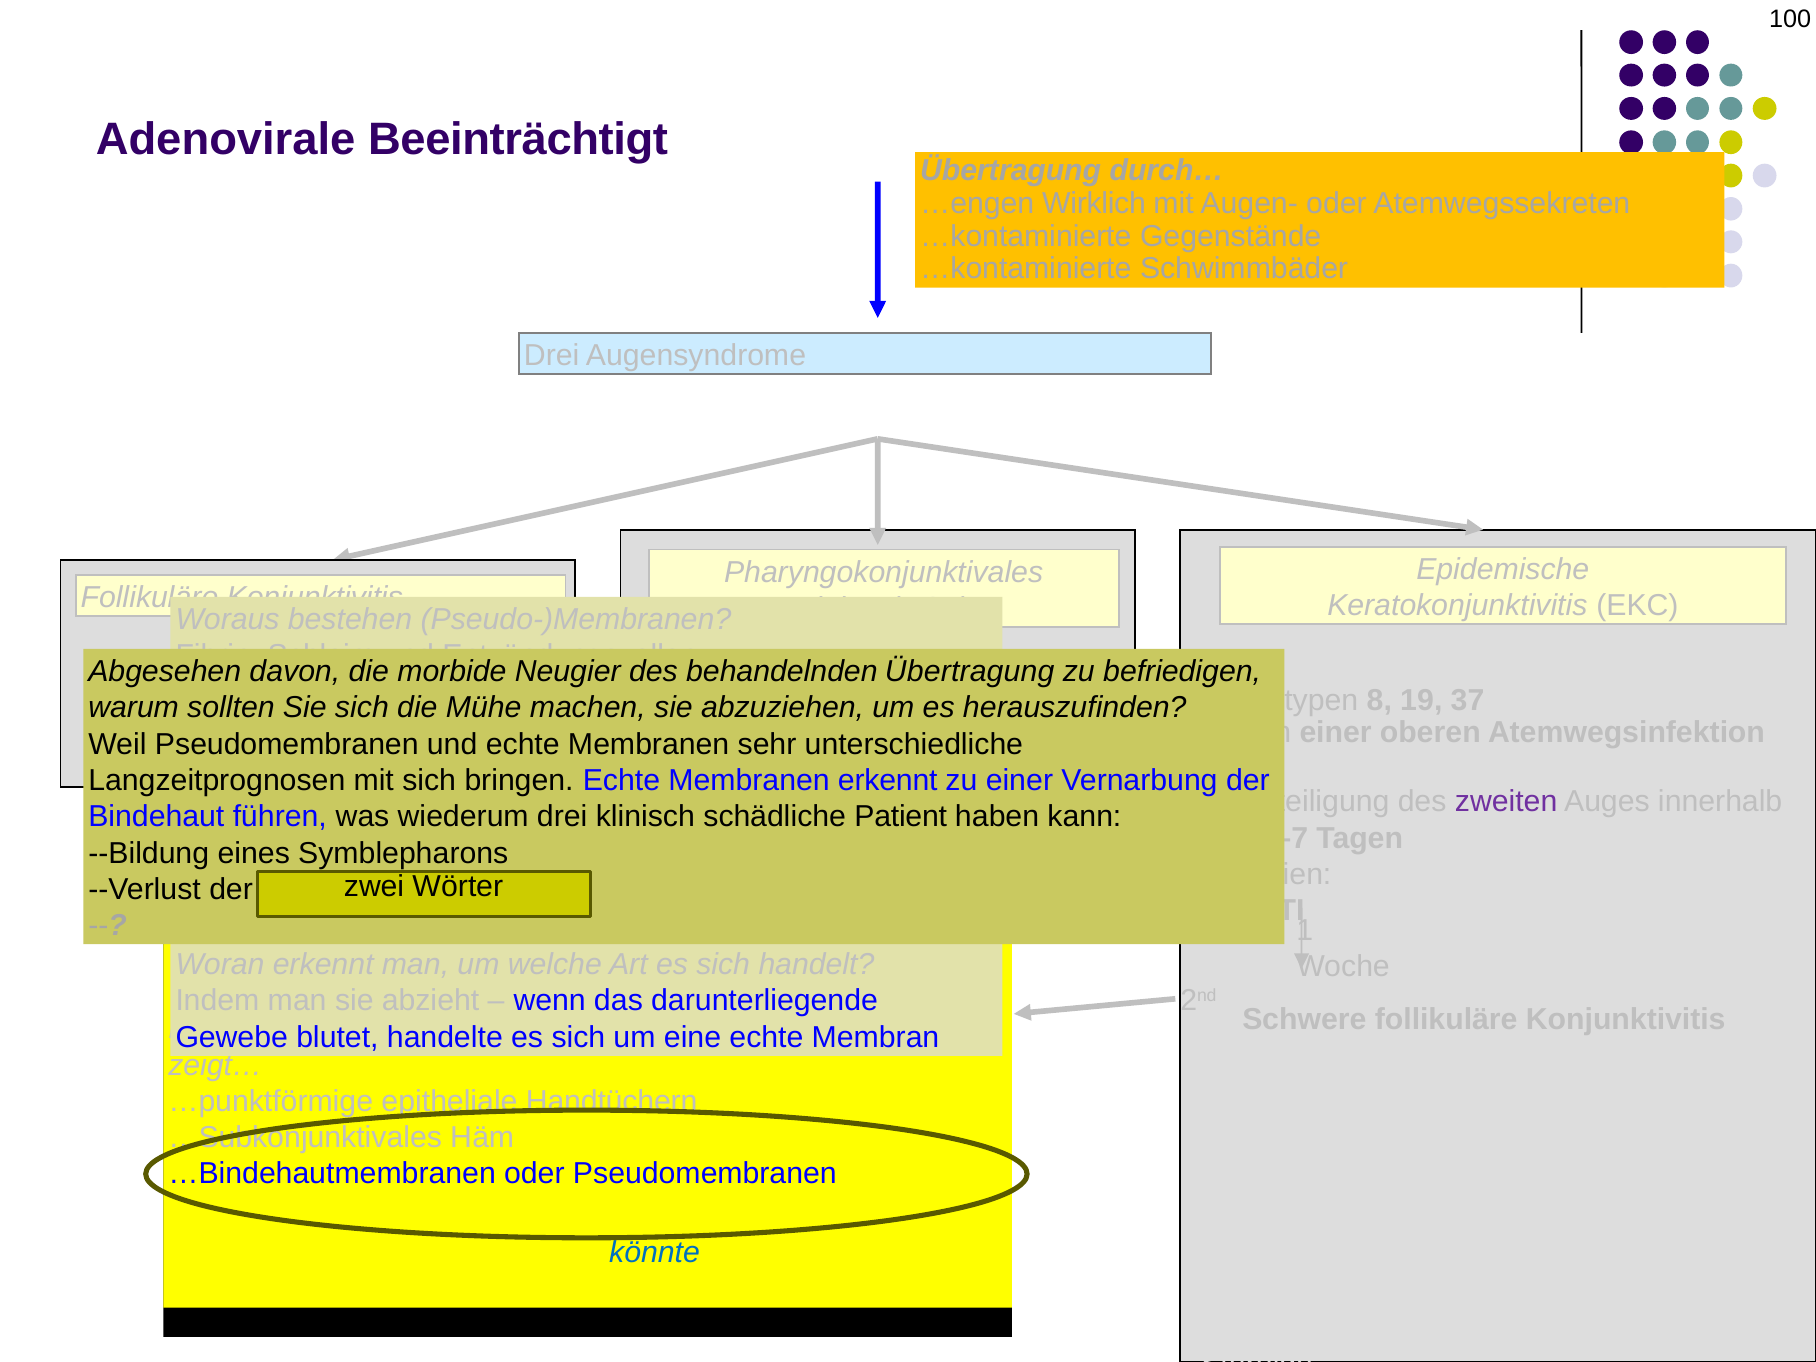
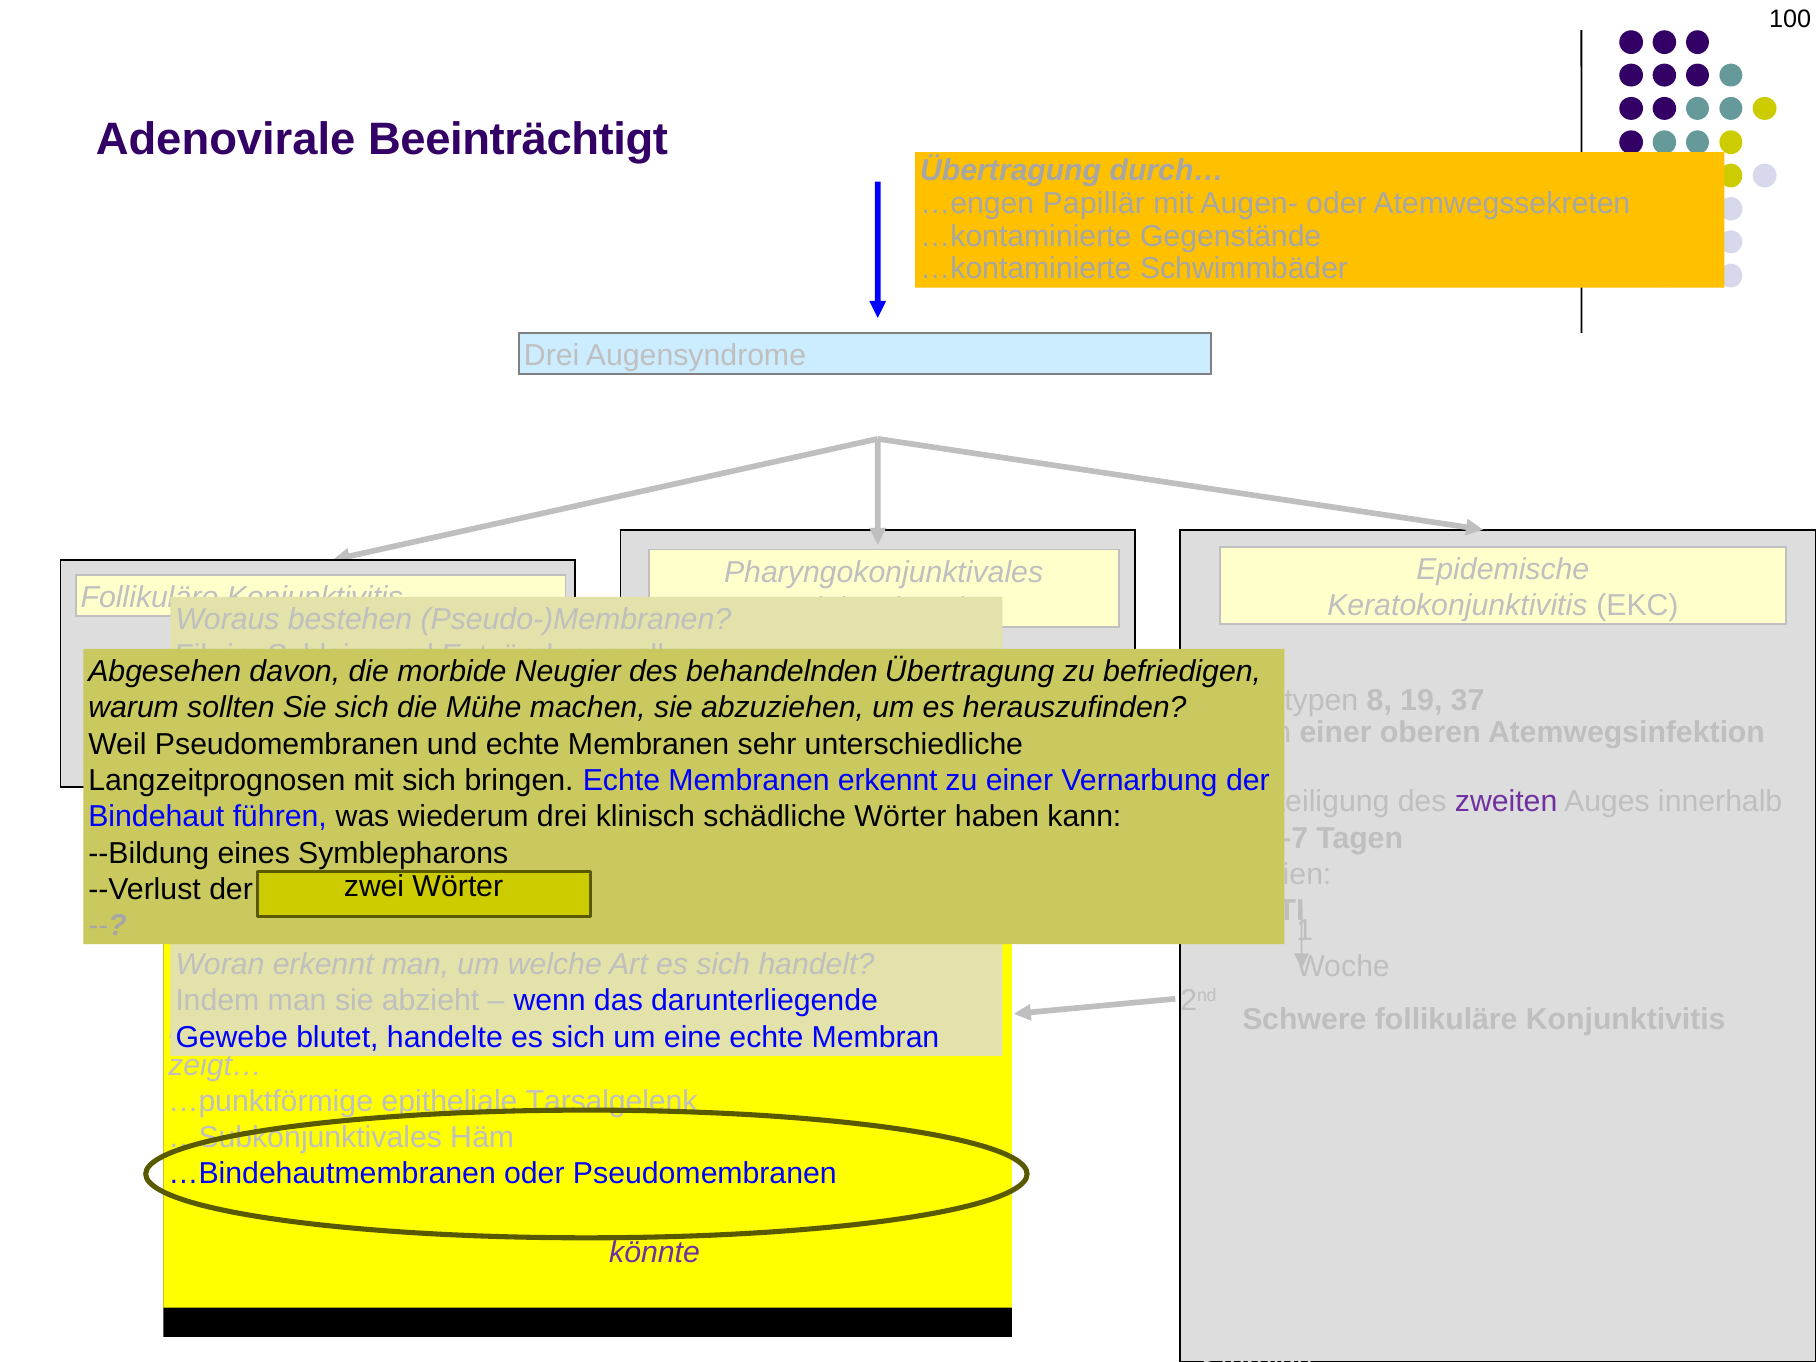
Wirklich: Wirklich -> Papillär (1094, 203)
Patient: Patient -> Wörter (900, 817)
epitheliale Handtüchern: Handtüchern -> Tarsalgelenk (612, 1101)
könnte colour: blue -> purple (655, 1253)
